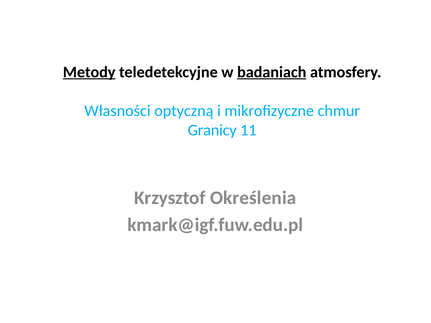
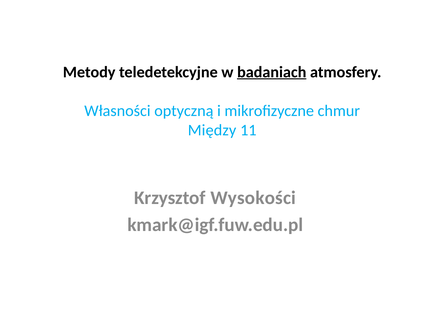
Metody underline: present -> none (89, 72)
Granicy: Granicy -> Między (212, 130)
Określenia: Określenia -> Wysokości (253, 198)
